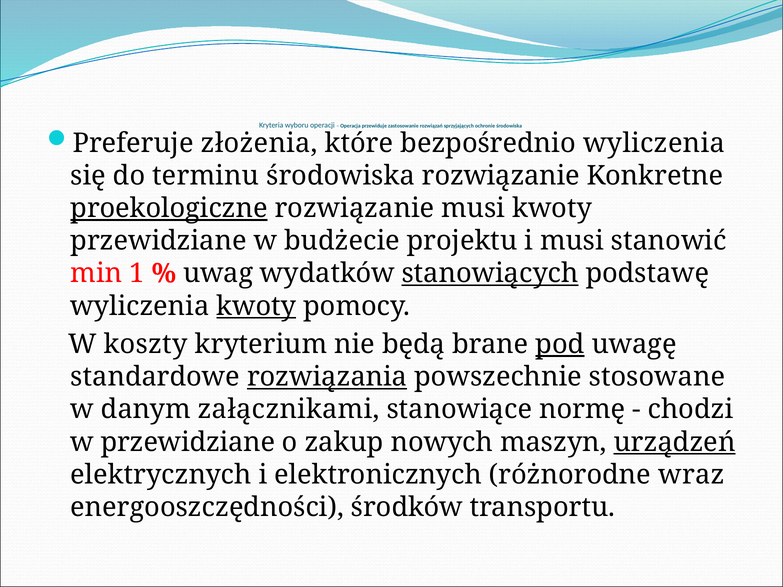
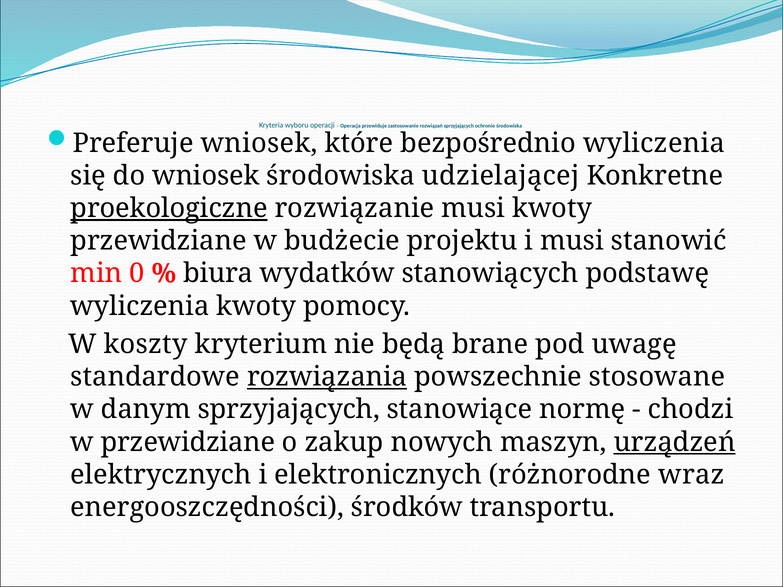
Preferuje złożenia: złożenia -> wniosek (259, 143)
do terminu: terminu -> wniosek (206, 176)
środowiska rozwiązanie: rozwiązanie -> udzielającej (501, 176)
1: 1 -> 0 (137, 274)
uwag: uwag -> biura (218, 274)
stanowiących underline: present -> none (490, 274)
kwoty underline: present -> none (256, 306)
pod underline: present -> none (560, 344)
danym załącznikami: załącznikami -> sprzyjających (289, 410)
